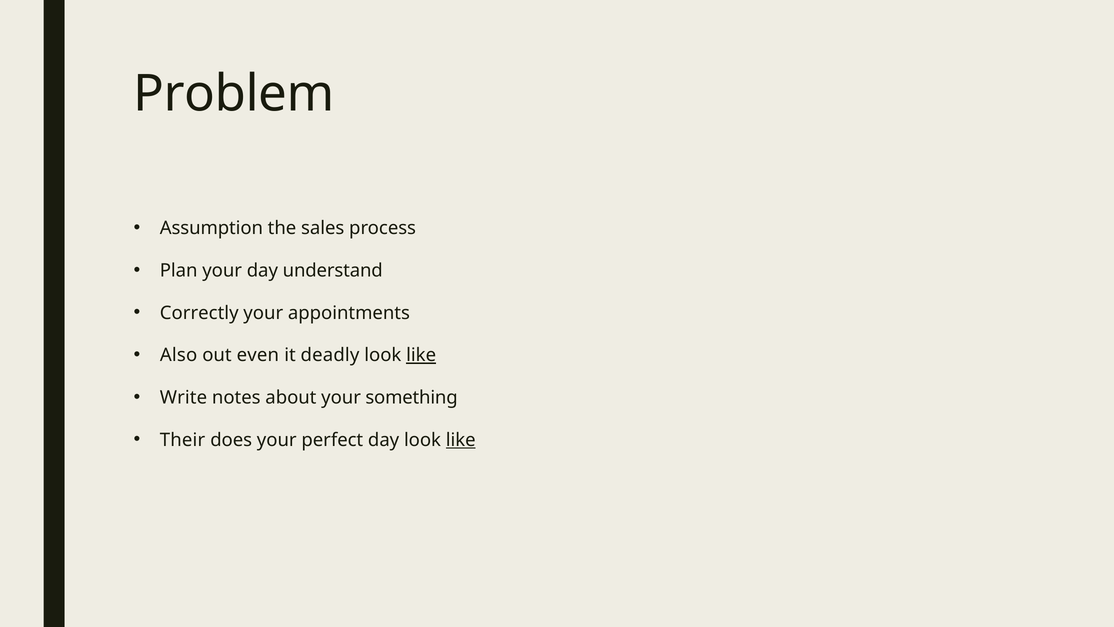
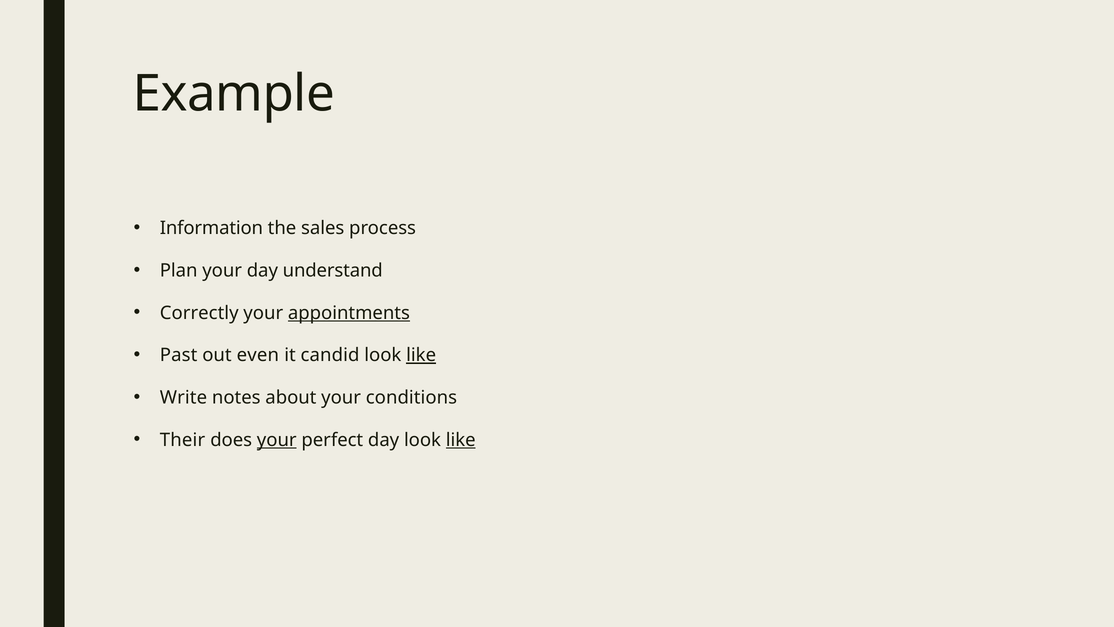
Problem: Problem -> Example (234, 94)
Assumption: Assumption -> Information (211, 228)
appointments underline: none -> present (349, 313)
Also: Also -> Past (179, 355)
deadly: deadly -> candid (330, 355)
something: something -> conditions (411, 397)
your underline: none -> present (277, 440)
